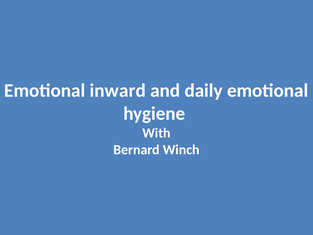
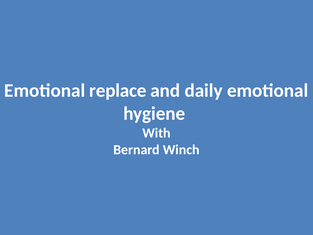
inward: inward -> replace (118, 91)
